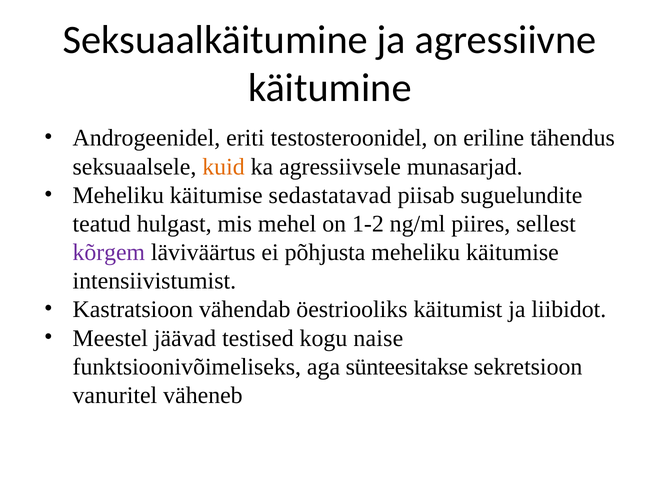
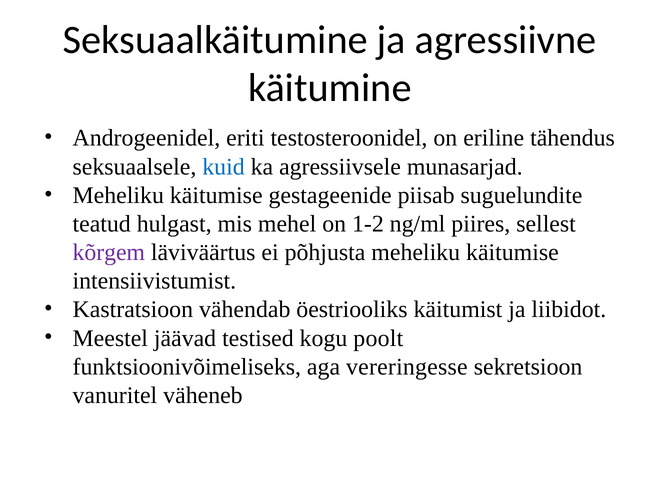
kuid colour: orange -> blue (223, 167)
sedastatavad: sedastatavad -> gestageenide (330, 195)
naise: naise -> poolt (378, 338)
sünteesitakse: sünteesitakse -> vereringesse (407, 367)
